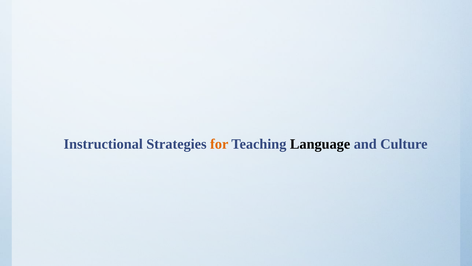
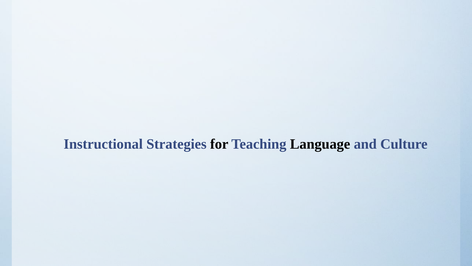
for colour: orange -> black (219, 144)
